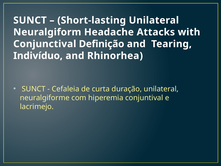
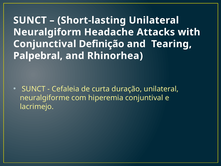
Indivíduo: Indivíduo -> Palpebral (38, 56)
